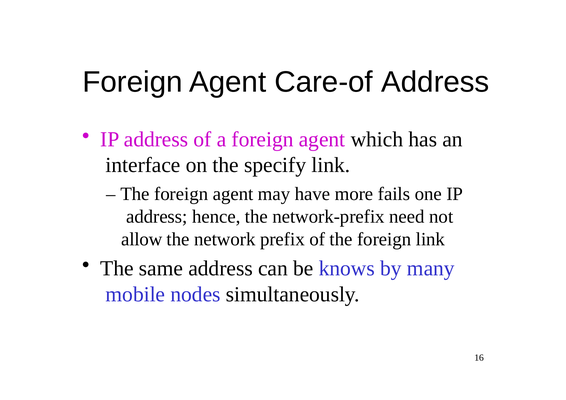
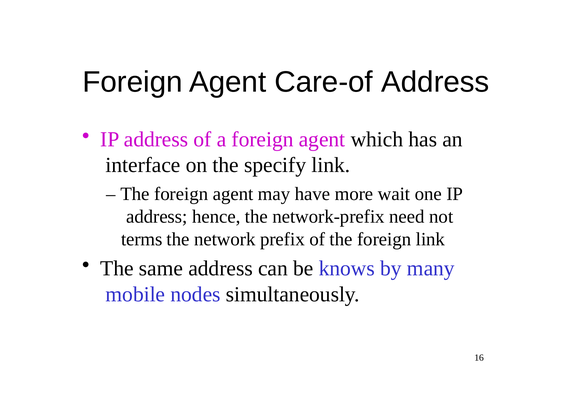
fails: fails -> wait (394, 194)
allow: allow -> terms (142, 239)
